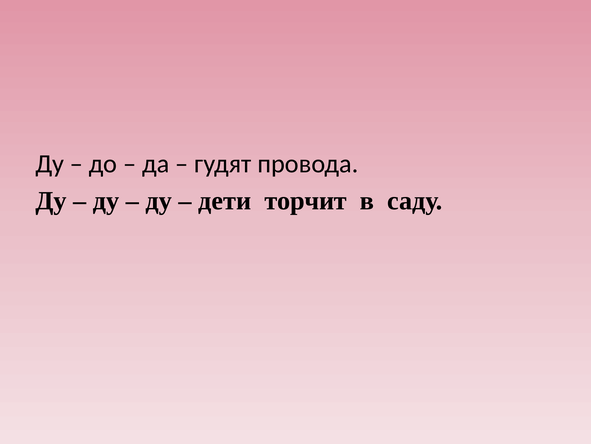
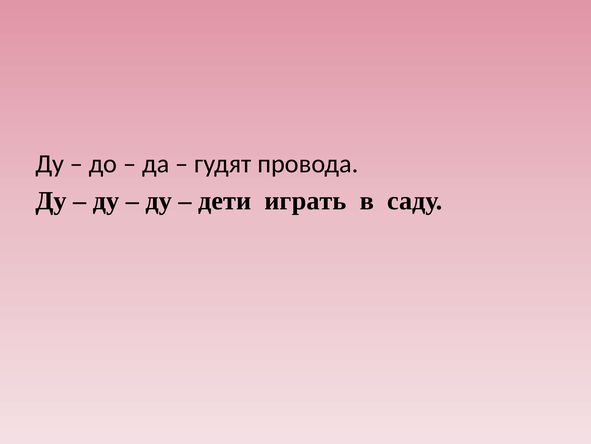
торчит: торчит -> играть (305, 200)
